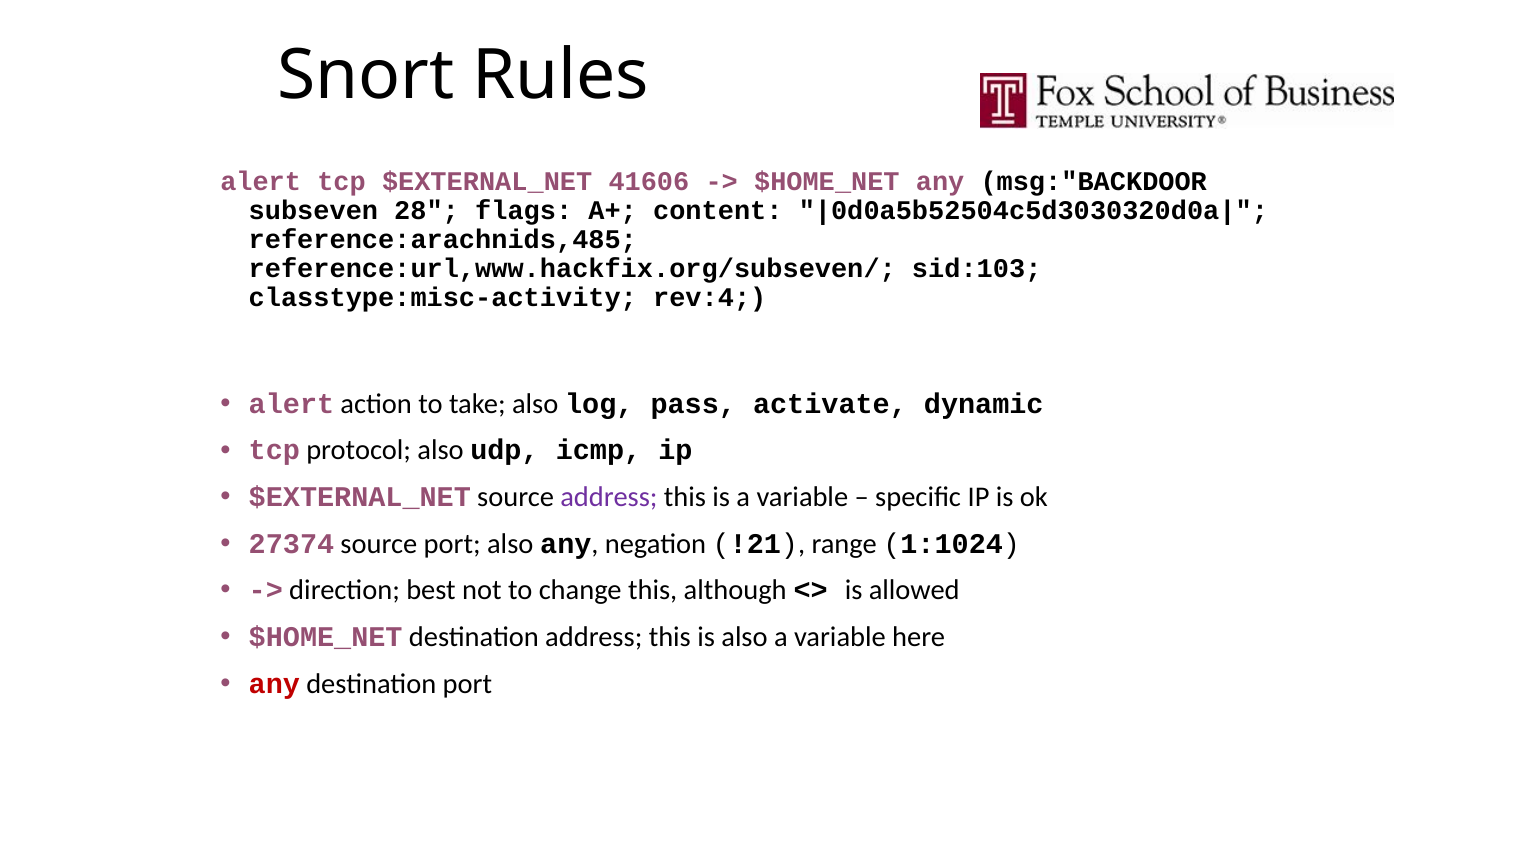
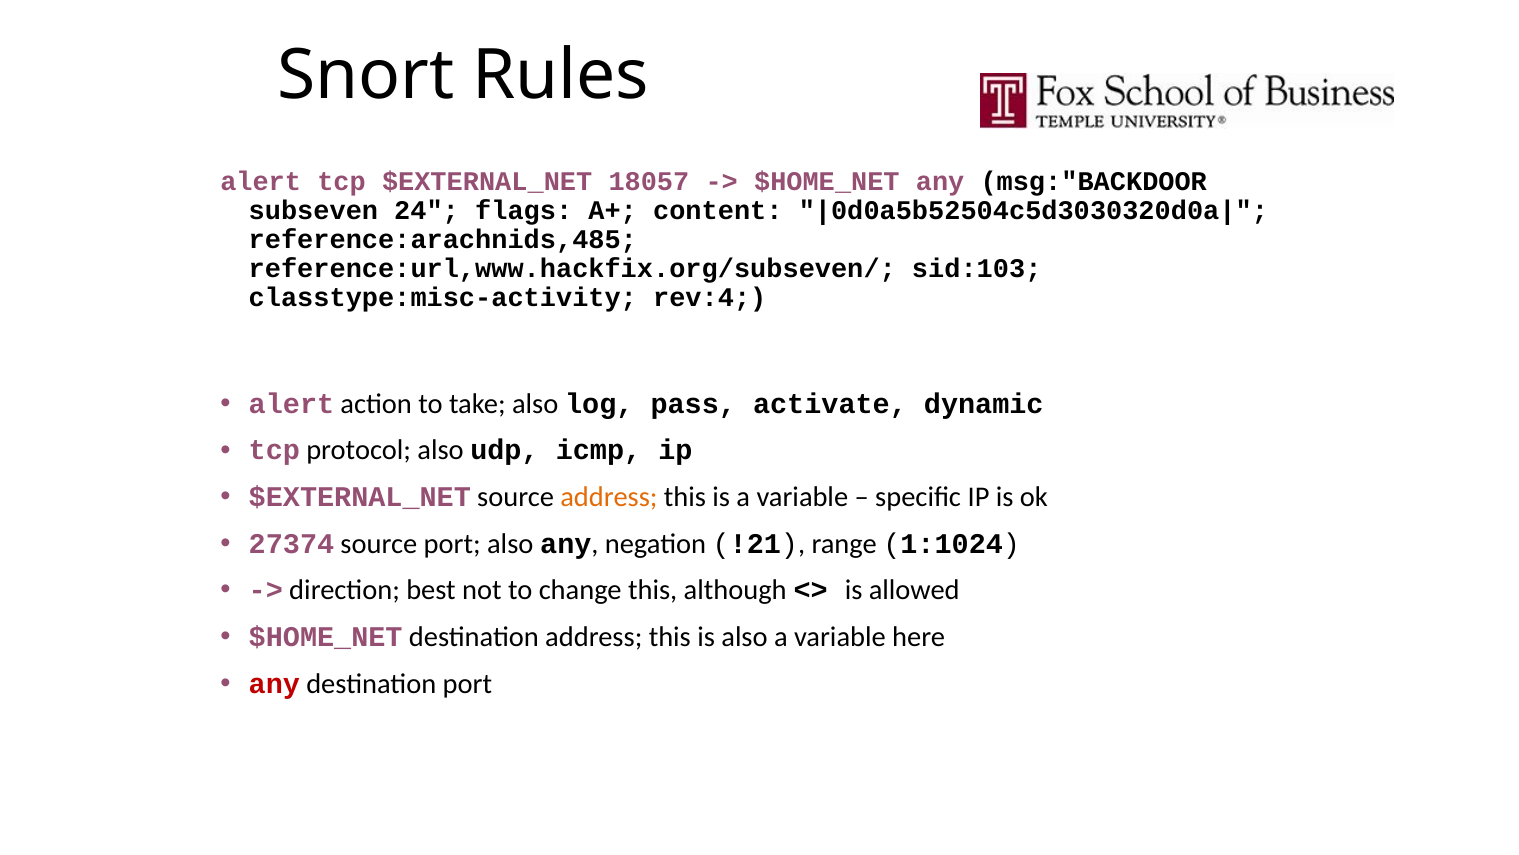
41606: 41606 -> 18057 (649, 181)
28: 28 -> 24 (427, 210)
address colour: purple -> orange (609, 497)
